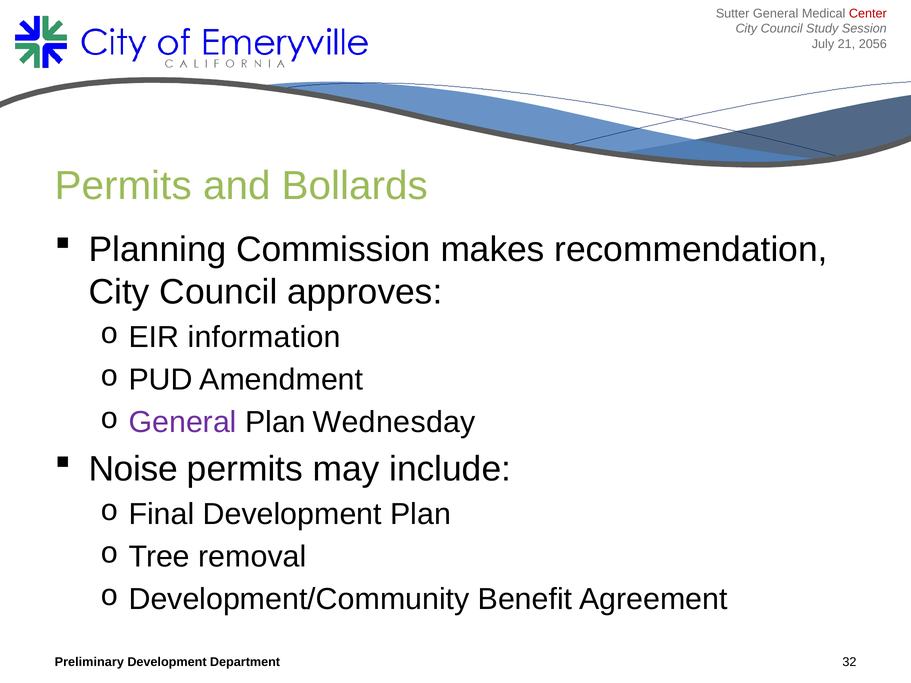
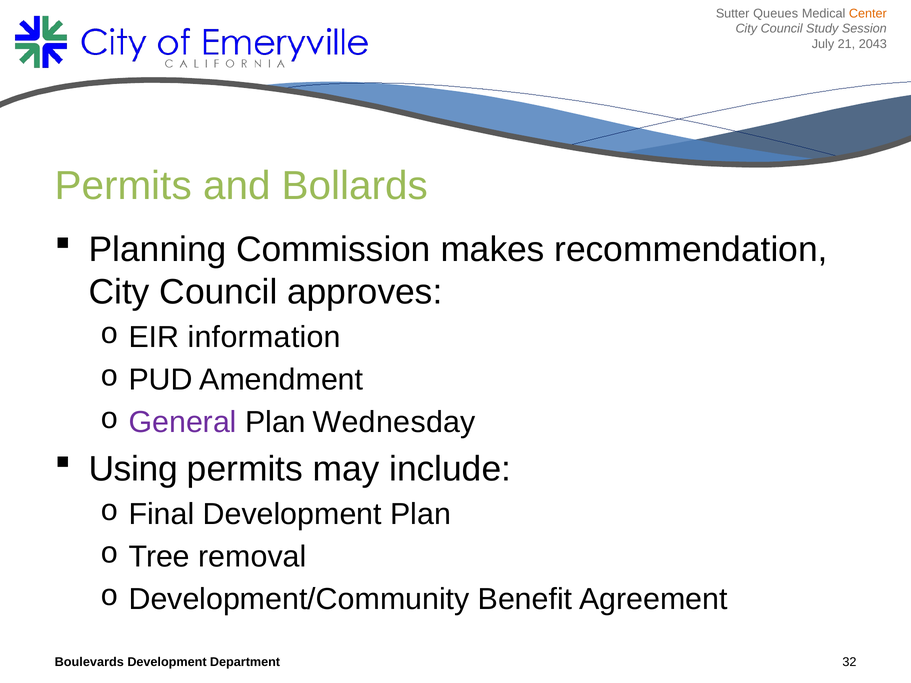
Sutter General: General -> Queues (776, 13)
Center colour: red -> orange (868, 13)
2056: 2056 -> 2043 (873, 44)
Noise: Noise -> Using (133, 469)
Preliminary: Preliminary -> Boulevards (89, 662)
